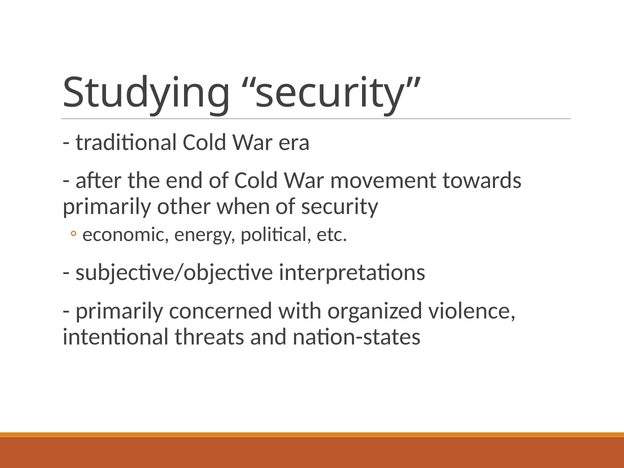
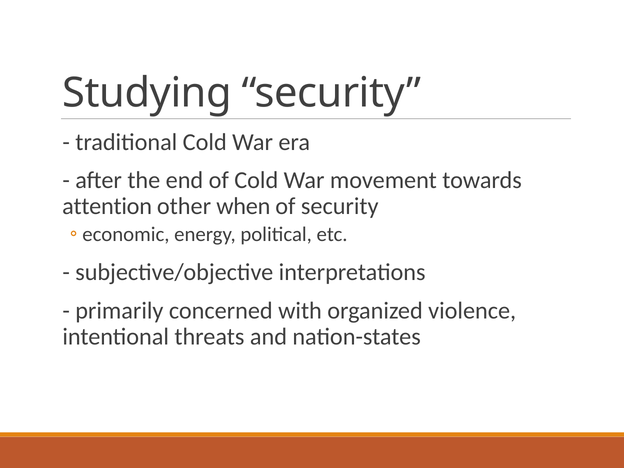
primarily: primarily -> attention (107, 206)
